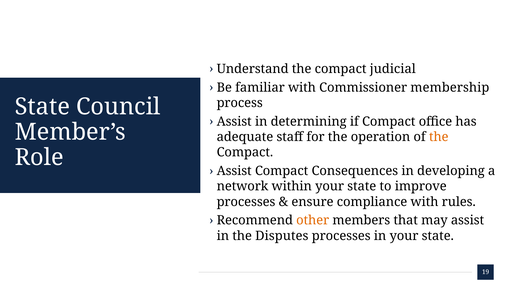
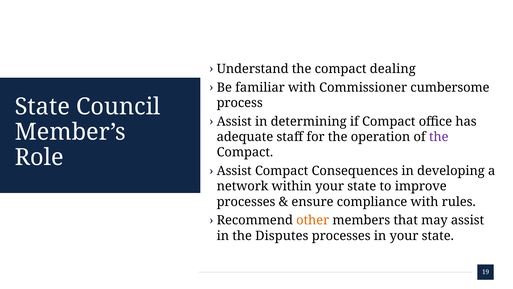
judicial: judicial -> dealing (393, 69)
membership: membership -> cumbersome (450, 87)
the colour: orange -> purple (439, 137)
